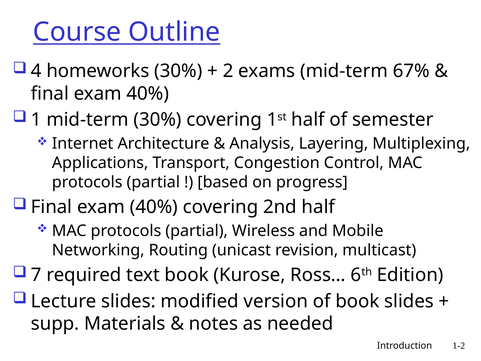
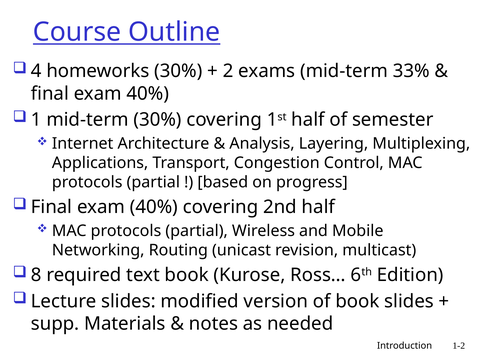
67%: 67% -> 33% (411, 71)
7: 7 -> 8 (36, 275)
